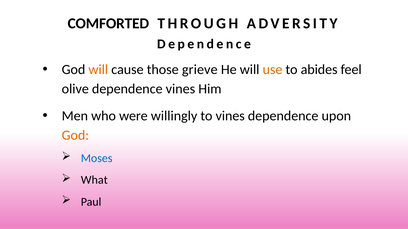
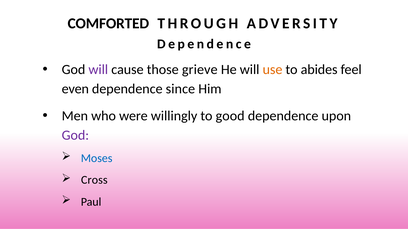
will colour: orange -> purple (98, 70)
olive: olive -> even (75, 89)
dependence vines: vines -> since (180, 89)
to vines: vines -> good (230, 116)
God colour: orange -> purple (75, 135)
What: What -> Cross (94, 180)
